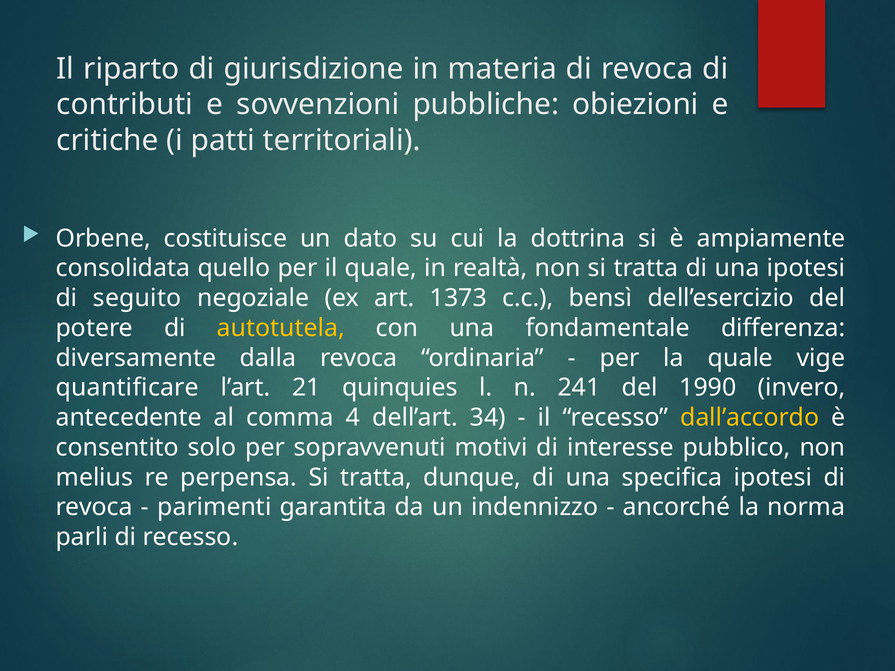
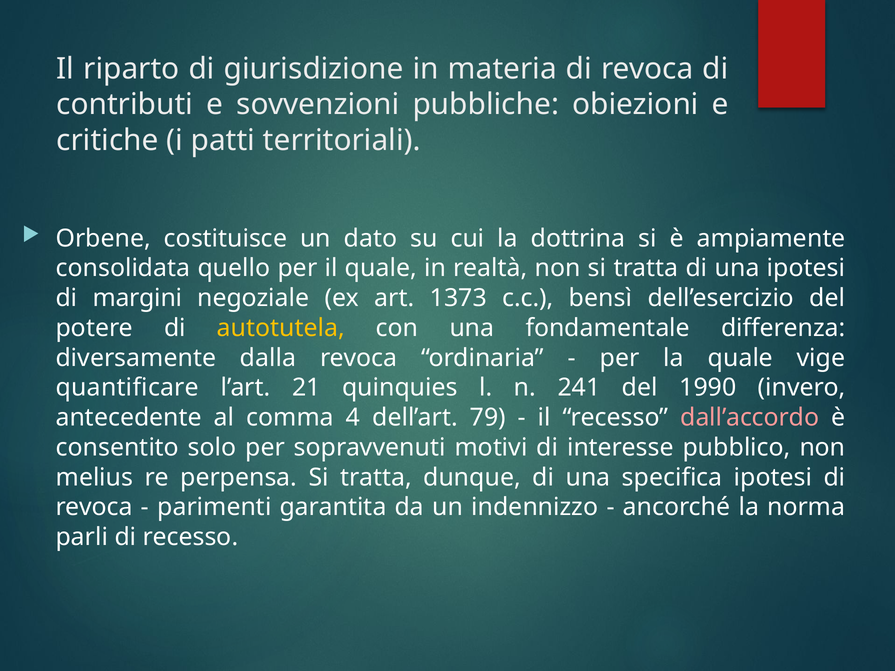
seguito: seguito -> margini (137, 298)
34: 34 -> 79 (488, 418)
dall’accordo colour: yellow -> pink (750, 418)
